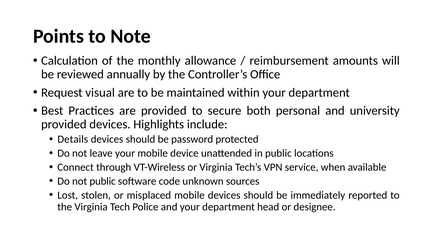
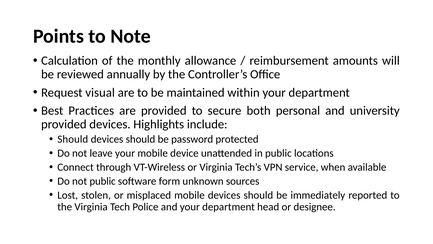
Details: Details -> Should (73, 139)
code: code -> form (169, 181)
